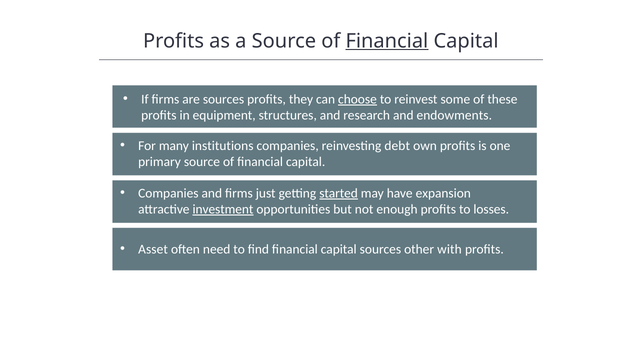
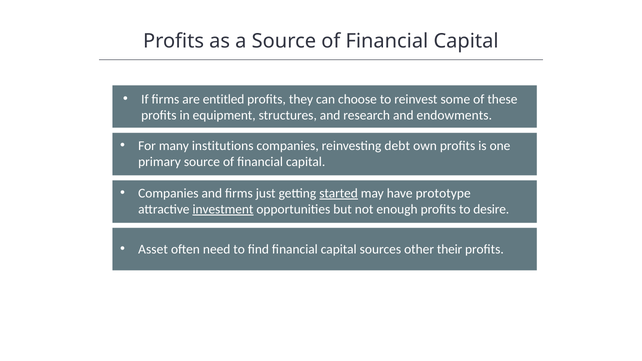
Financial underline: present -> none (387, 41)
are sources: sources -> entitled (224, 99)
choose underline: present -> none (357, 99)
expansion: expansion -> prototype (443, 193)
losses: losses -> desire (491, 209)
with: with -> their (450, 249)
